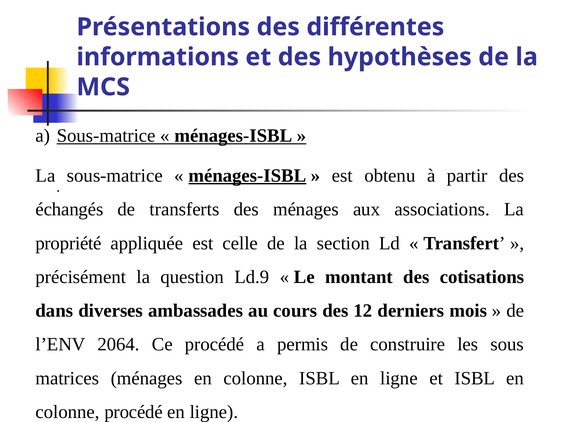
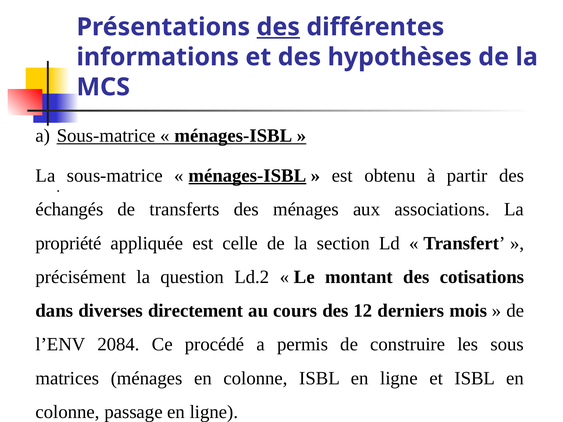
des underline: none -> present (278, 27)
Ld.9: Ld.9 -> Ld.2 (252, 277)
ambassades: ambassades -> directement (196, 311)
2064: 2064 -> 2084 (119, 345)
colonne procédé: procédé -> passage (134, 412)
